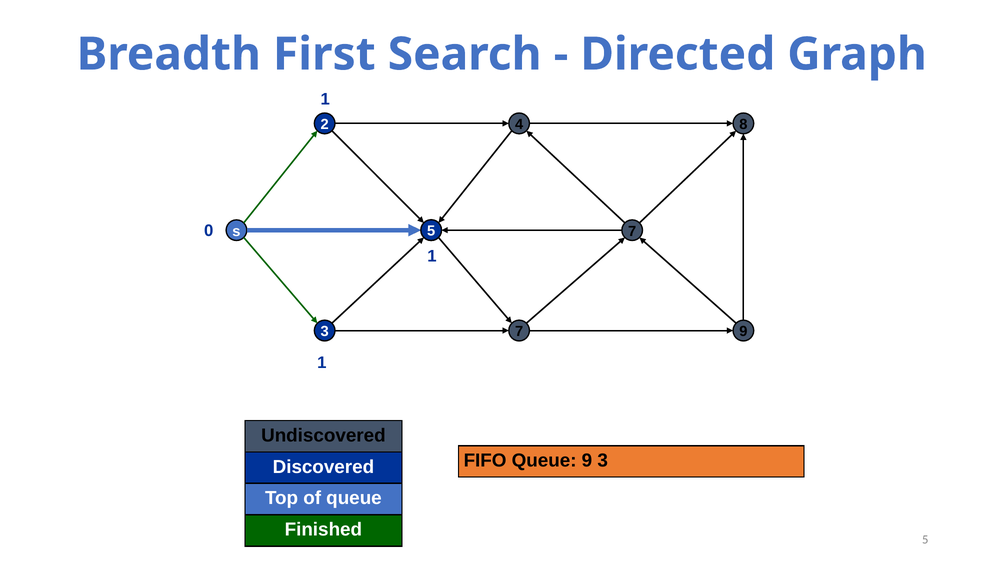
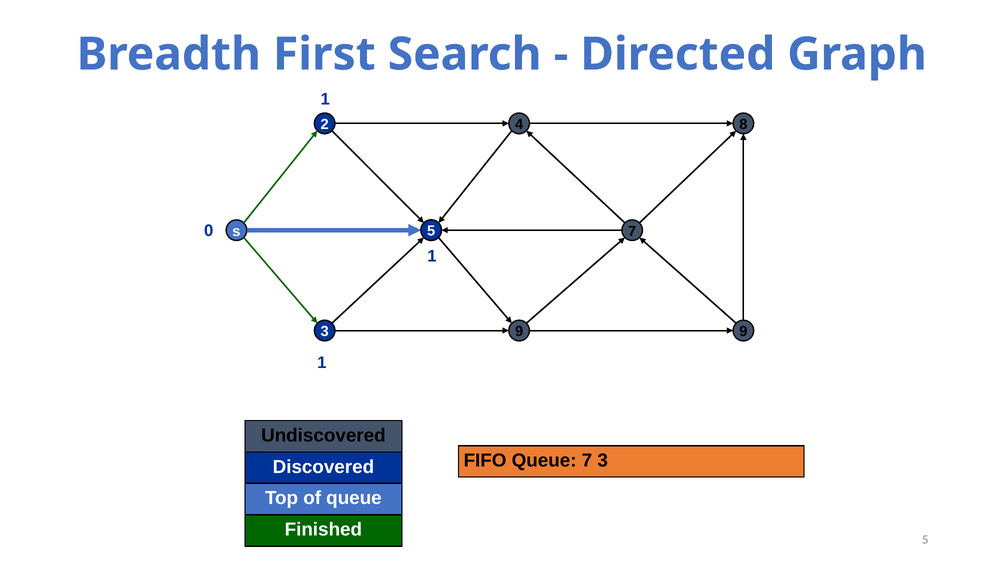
3 7: 7 -> 9 (519, 332)
Queue 9: 9 -> 7 (587, 461)
